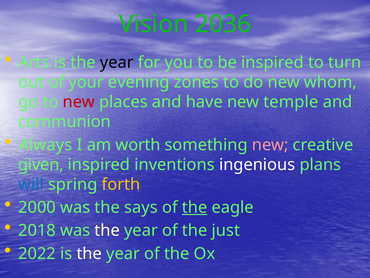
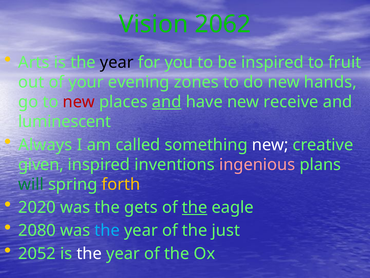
2036: 2036 -> 2062 (223, 24)
turn: turn -> fruit (345, 62)
whom: whom -> hands (330, 82)
and underline: none -> present (167, 102)
temple: temple -> receive (291, 102)
communion: communion -> luminescent (65, 122)
worth: worth -> called (138, 145)
new colour: pink -> white (270, 145)
ingenious colour: white -> pink (257, 164)
will colour: blue -> green (31, 184)
2000: 2000 -> 2020 (37, 207)
says: says -> gets (141, 207)
2018: 2018 -> 2080 (37, 230)
the colour: white -> light blue (107, 230)
2022: 2022 -> 2052 (37, 253)
